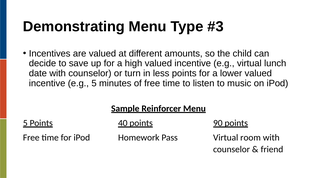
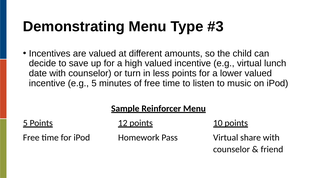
40: 40 -> 12 (123, 123)
90: 90 -> 10 (218, 123)
room: room -> share (251, 138)
